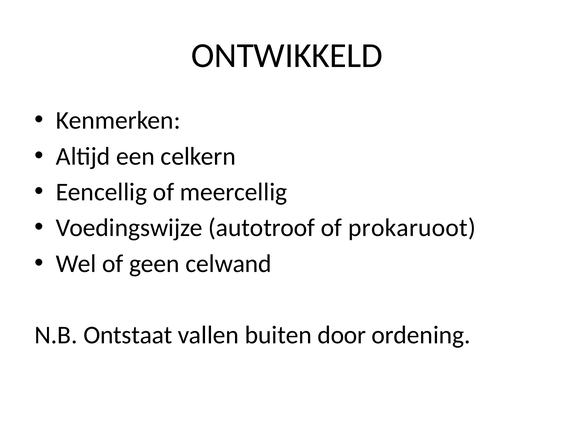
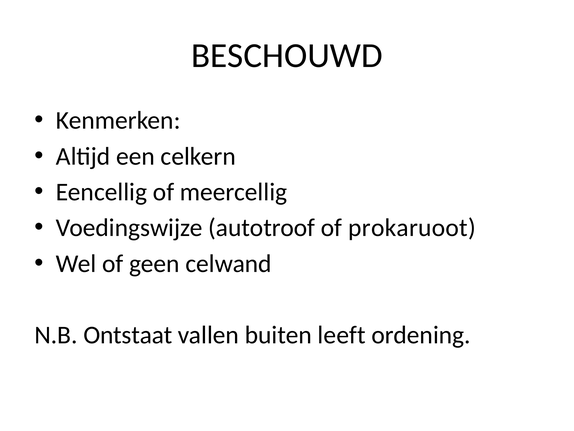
ONTWIKKELD: ONTWIKKELD -> BESCHOUWD (287, 56)
door: door -> leeft (342, 335)
